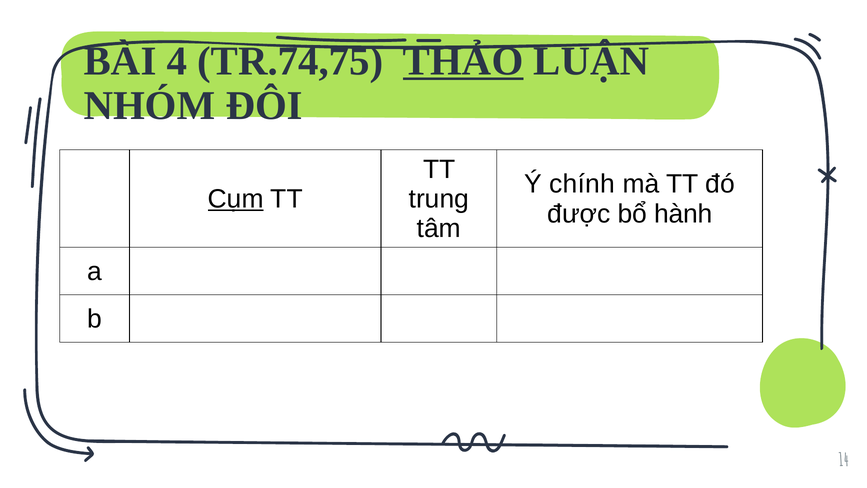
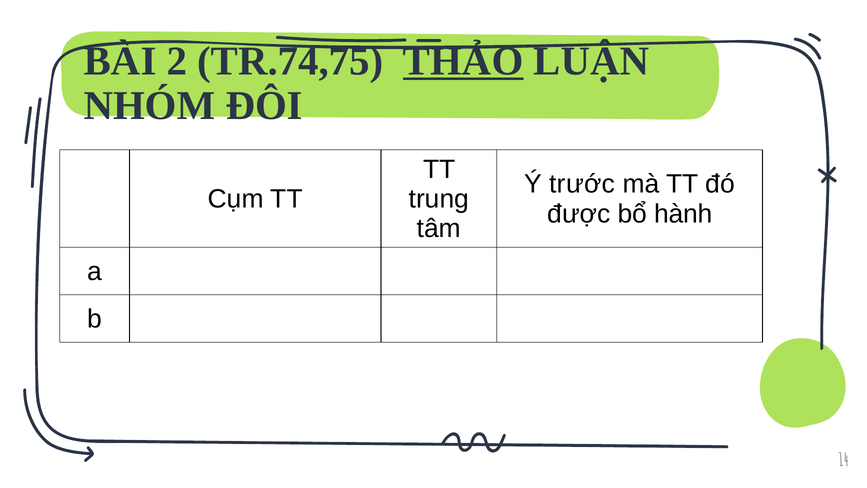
4: 4 -> 2 (177, 61)
chính: chính -> trước (582, 184)
Cụm underline: present -> none (236, 199)
